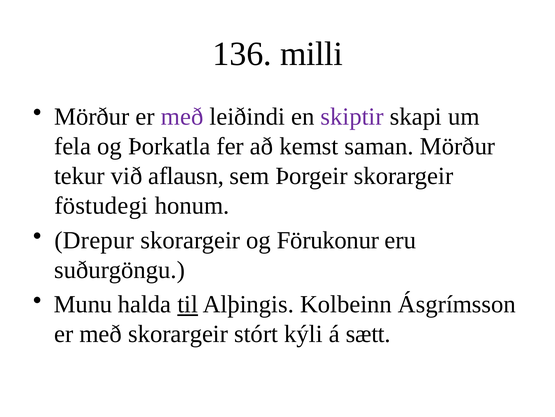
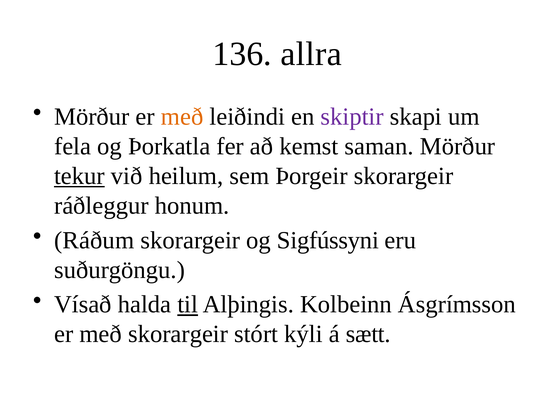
milli: milli -> allra (311, 54)
með colour: purple -> orange (182, 116)
tekur underline: none -> present (79, 176)
aflausn: aflausn -> heilum (186, 176)
föstudegi: föstudegi -> ráðleggur (101, 205)
Drepur: Drepur -> Ráðum (94, 240)
Förukonur: Förukonur -> Sigfússyni (328, 240)
Munu: Munu -> Vísað (83, 304)
